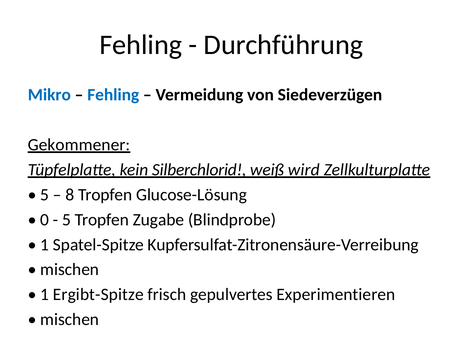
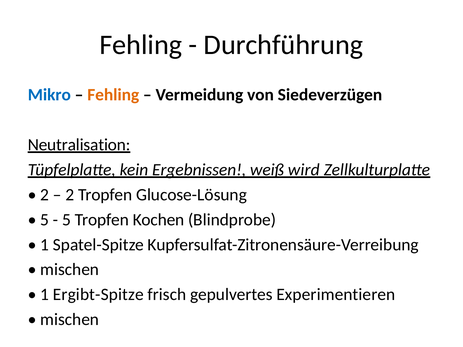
Fehling colour: blue -> orange (113, 95)
Gekommener: Gekommener -> Neutralisation (79, 145)
Silberchlorid: Silberchlorid -> Ergebnissen (199, 170)
5: 5 -> 2 (45, 195)
8: 8 -> 2 (70, 195)
0: 0 -> 5 (45, 220)
Zugabe: Zugabe -> Kochen (159, 220)
